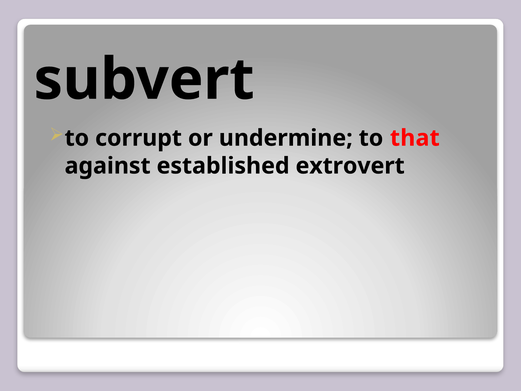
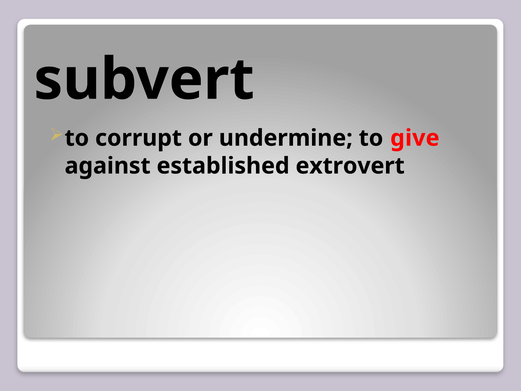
that: that -> give (415, 138)
